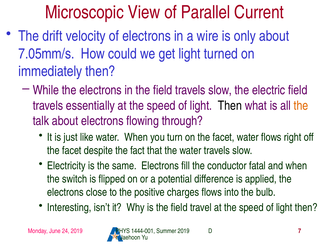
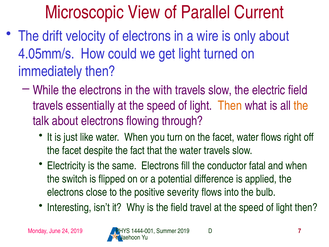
7.05mm/s: 7.05mm/s -> 4.05mm/s (46, 54)
in the field: field -> with (163, 90)
Then colour: black -> orange (230, 105)
charges: charges -> severity (183, 192)
